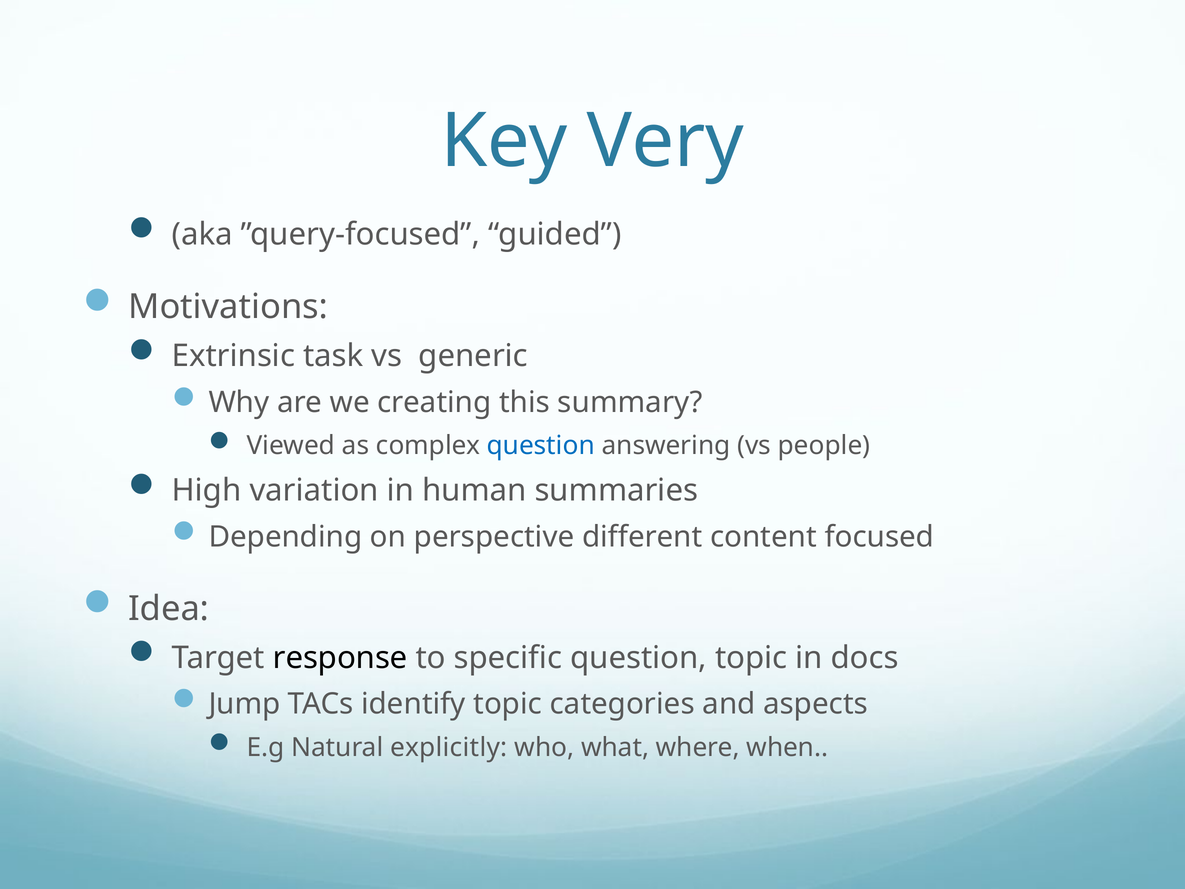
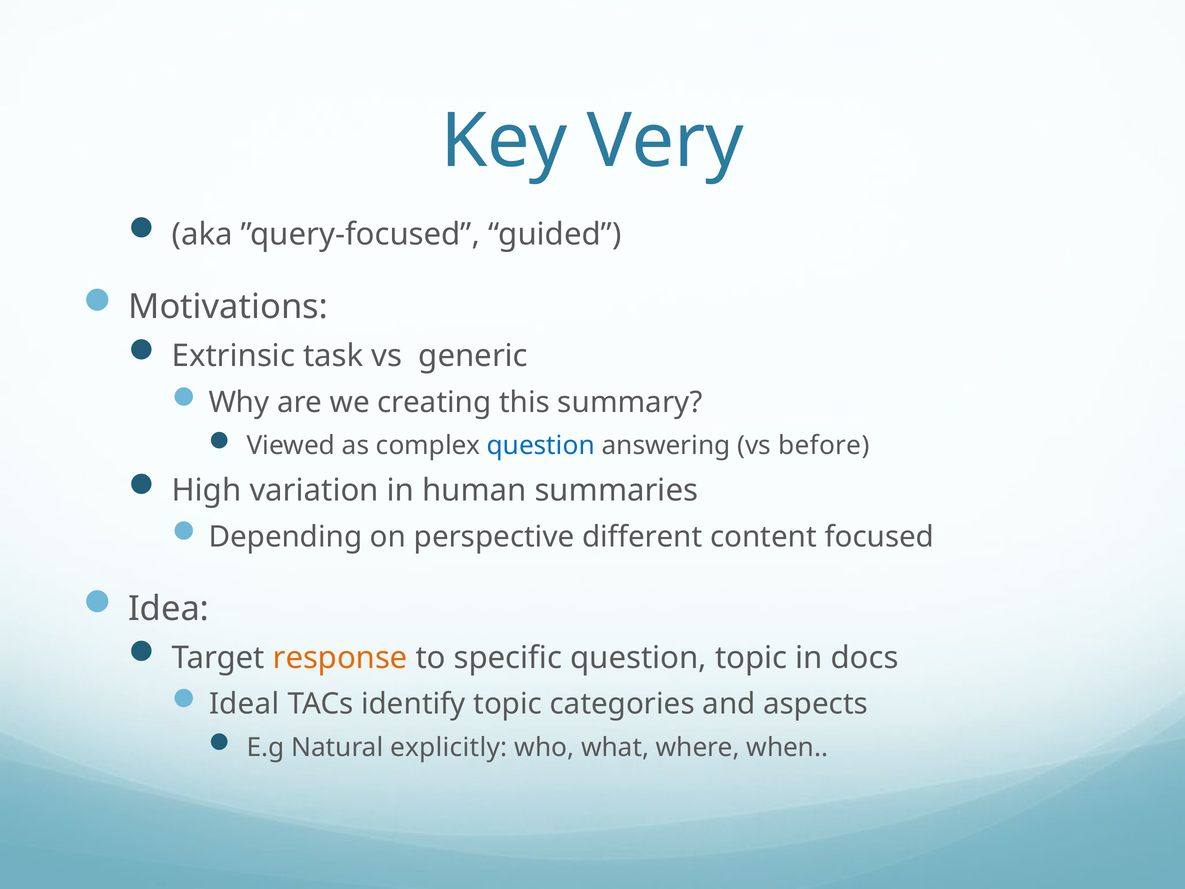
people: people -> before (824, 446)
response colour: black -> orange (340, 658)
Jump: Jump -> Ideal (244, 704)
